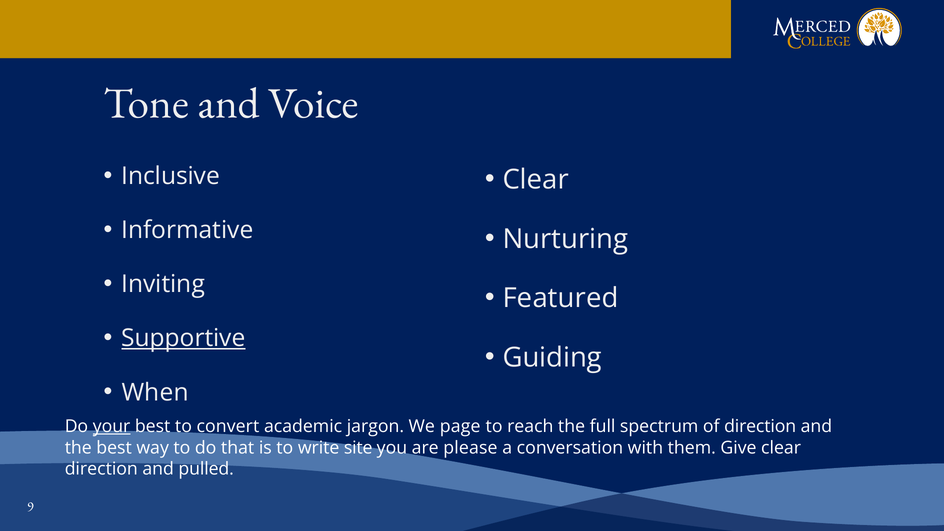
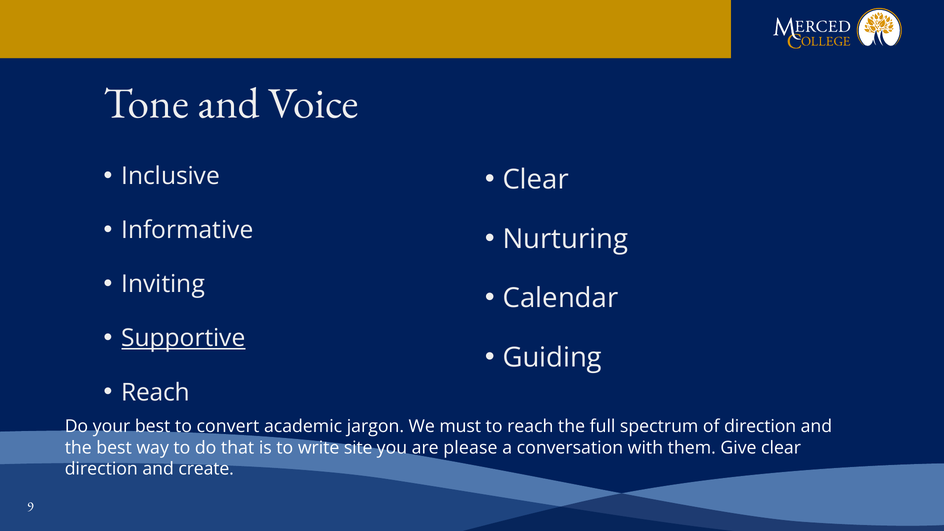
Featured: Featured -> Calendar (561, 298)
When: When -> Reach (155, 392)
your underline: present -> none (112, 426)
page: page -> must (460, 426)
pulled: pulled -> create (206, 469)
